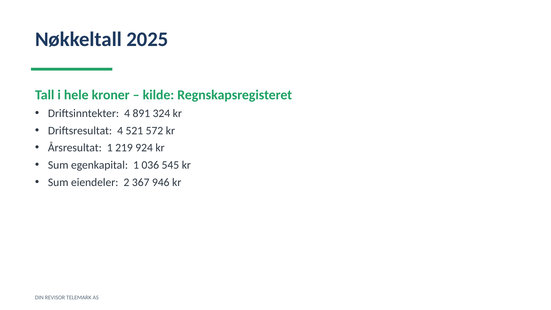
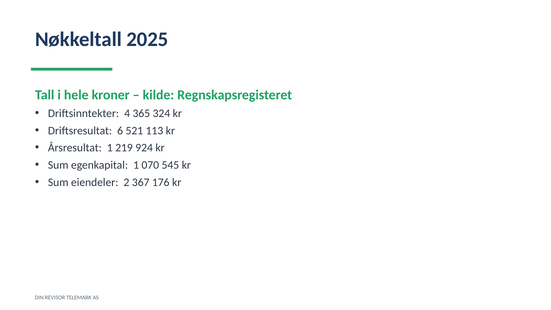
891: 891 -> 365 (141, 113)
Driftsresultat 4: 4 -> 6 (120, 131)
572: 572 -> 113 (154, 131)
036: 036 -> 070 (150, 165)
946: 946 -> 176 (161, 182)
